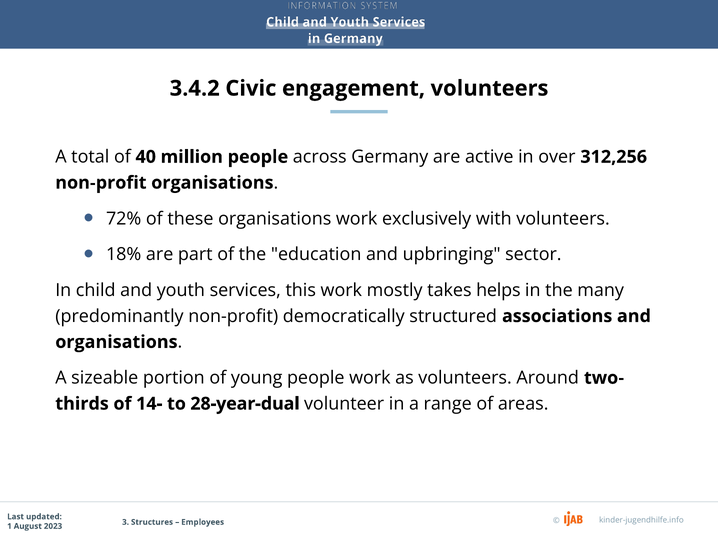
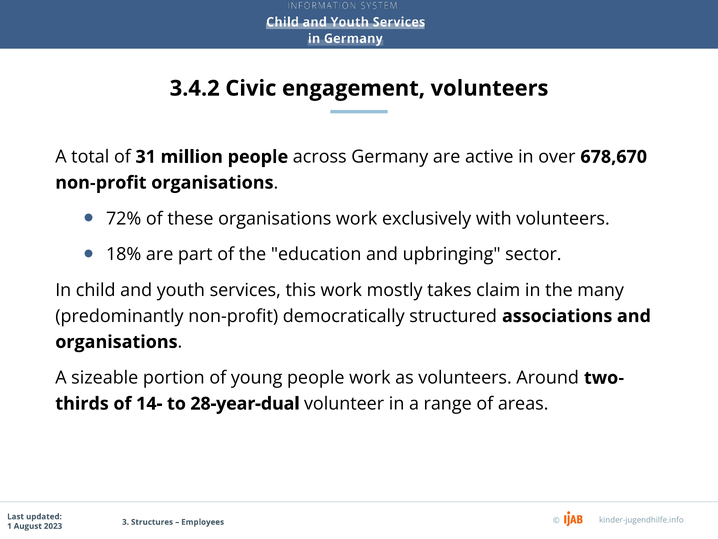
40: 40 -> 31 (146, 157)
312,256: 312,256 -> 678,670 (614, 157)
helps: helps -> claim (498, 290)
